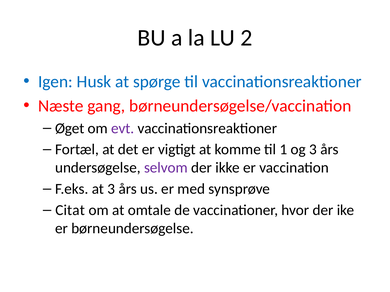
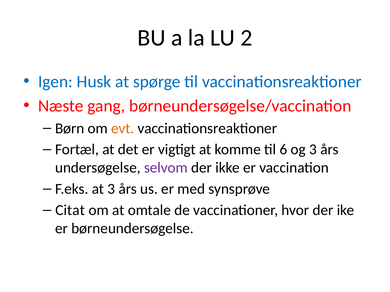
Øget: Øget -> Børn (70, 128)
evt colour: purple -> orange (123, 128)
1: 1 -> 6 (283, 150)
